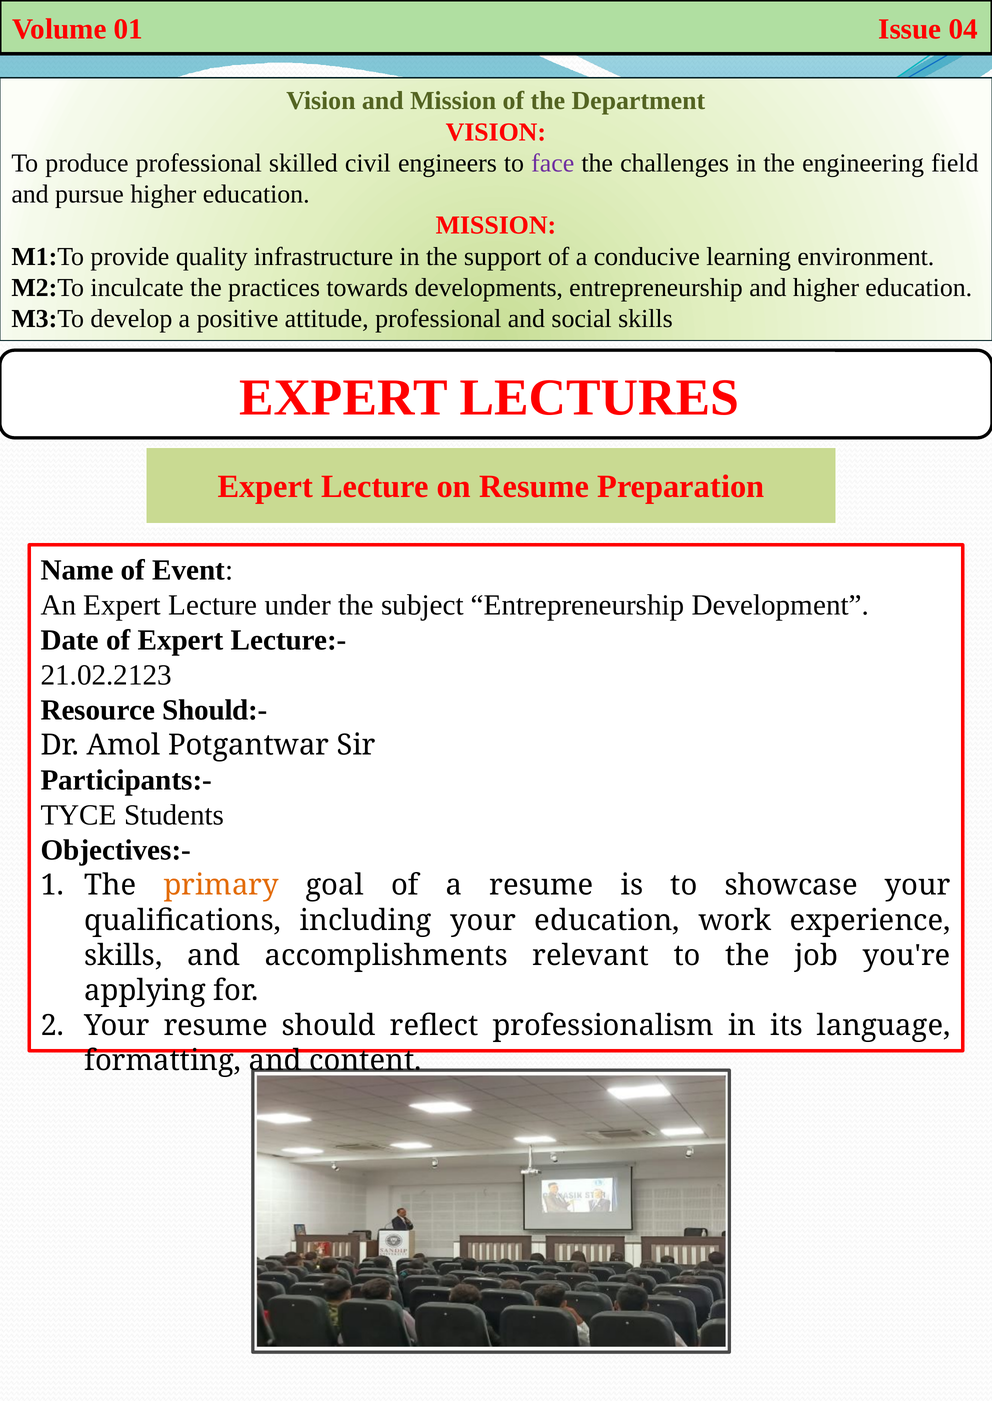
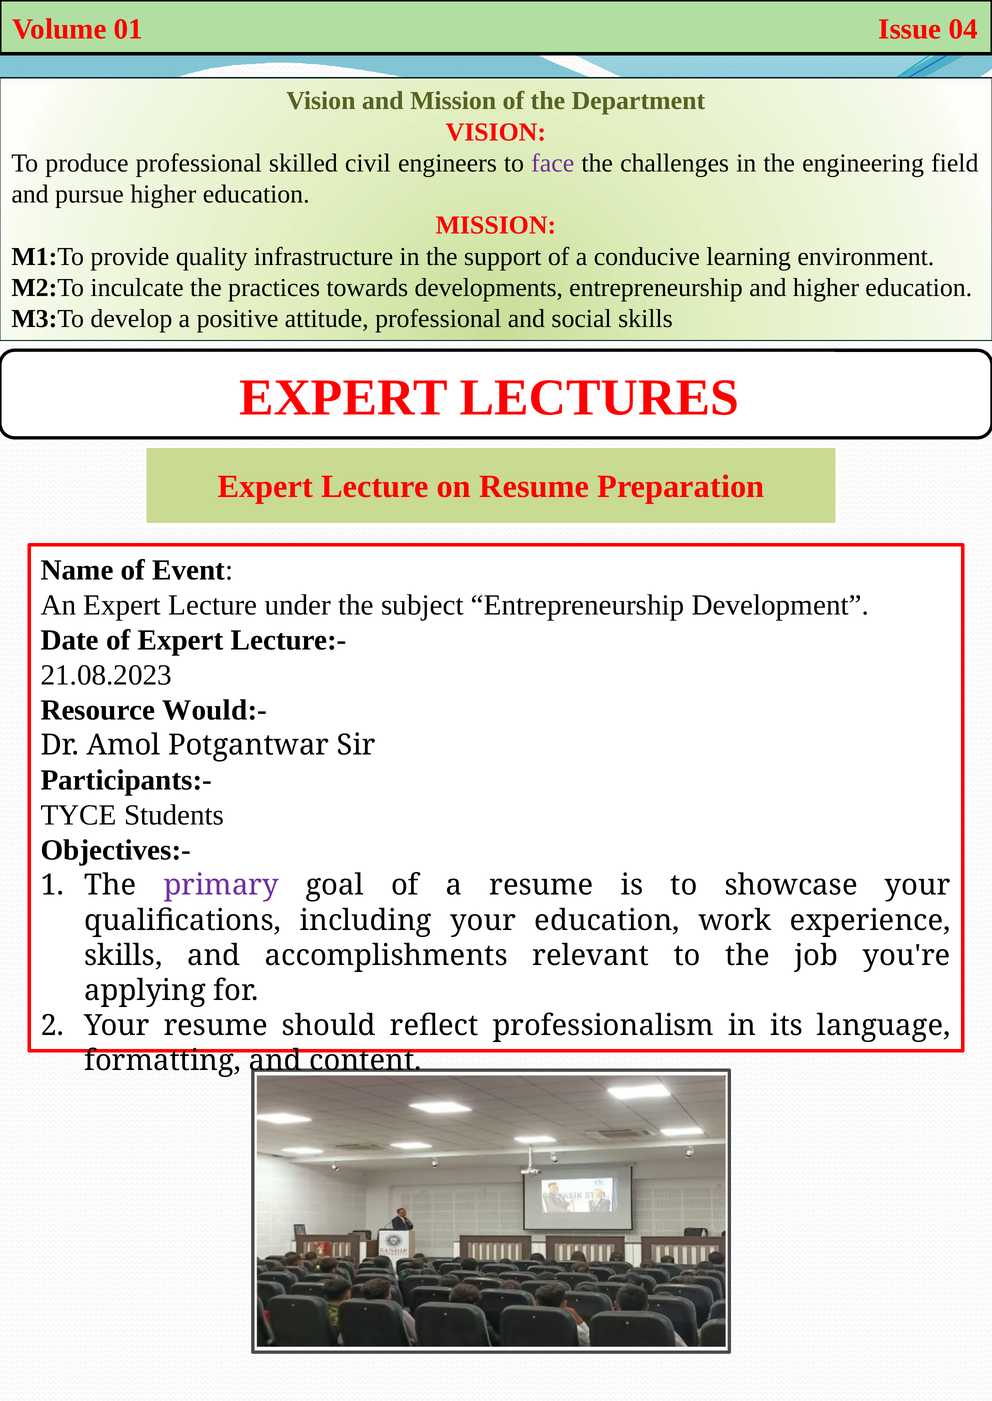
21.02.2123: 21.02.2123 -> 21.08.2023 (106, 675)
Should:-: Should:- -> Would:- (215, 710)
primary colour: orange -> purple (221, 885)
